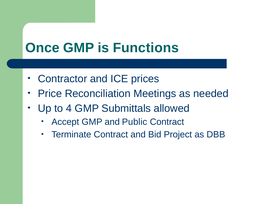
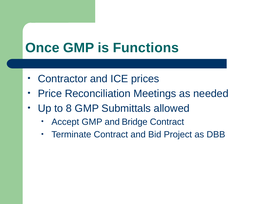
4: 4 -> 8 (69, 108)
Public: Public -> Bridge (135, 122)
